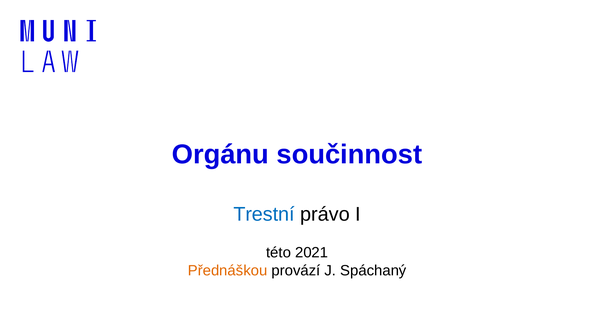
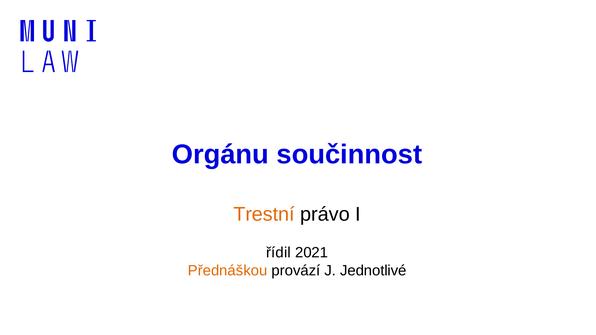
Trestní colour: blue -> orange (264, 215)
této: této -> řídil (278, 253)
Spáchaný: Spáchaný -> Jednotlivé (373, 271)
